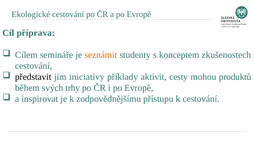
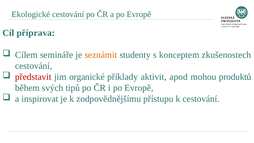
představit colour: black -> red (33, 77)
iniciativy: iniciativy -> organické (87, 77)
cesty: cesty -> apod (179, 77)
trhy: trhy -> tipů (73, 88)
